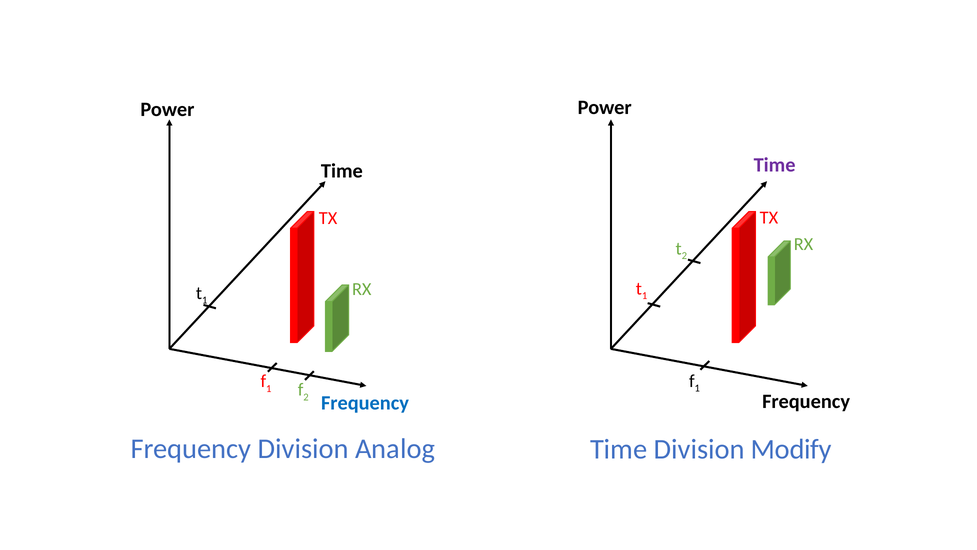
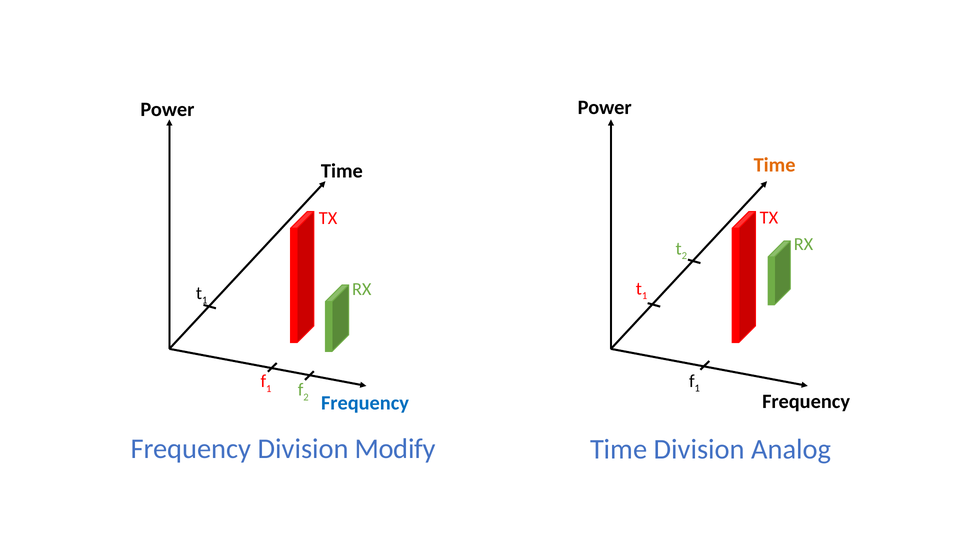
Time colour: purple -> orange (775, 165)
Analog: Analog -> Modify (395, 449)
Modify: Modify -> Analog (791, 449)
